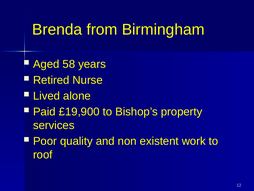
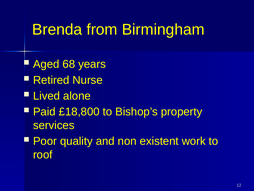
58: 58 -> 68 (69, 64)
£19,900: £19,900 -> £18,800 (79, 112)
